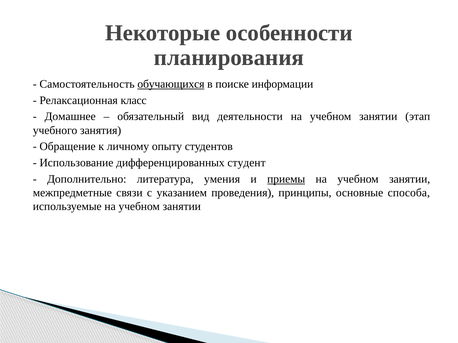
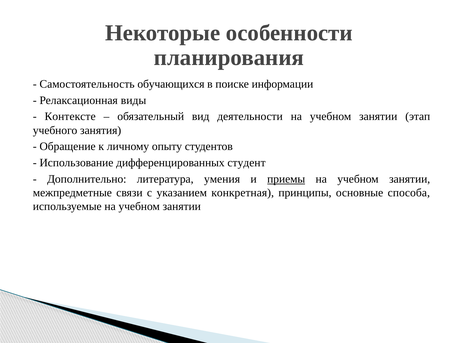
обучающихся underline: present -> none (171, 84)
класс: класс -> виды (134, 100)
Домашнее: Домашнее -> Контексте (70, 117)
проведения: проведения -> конкретная (243, 193)
